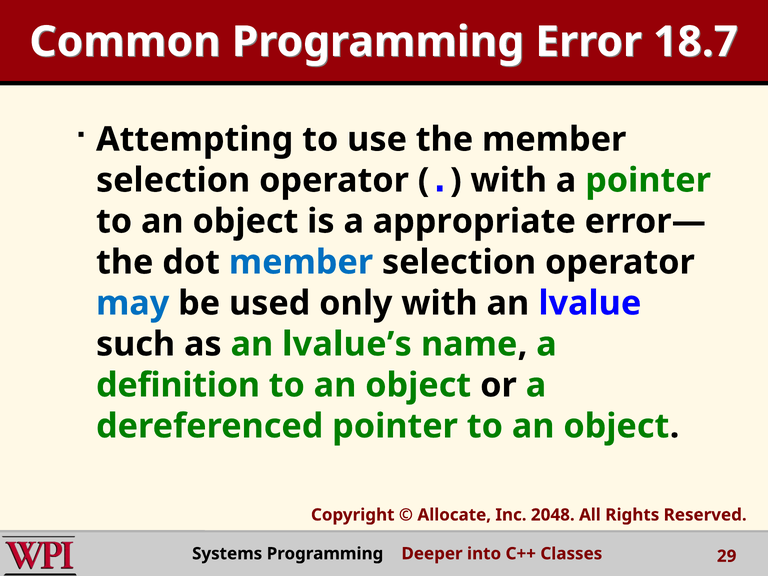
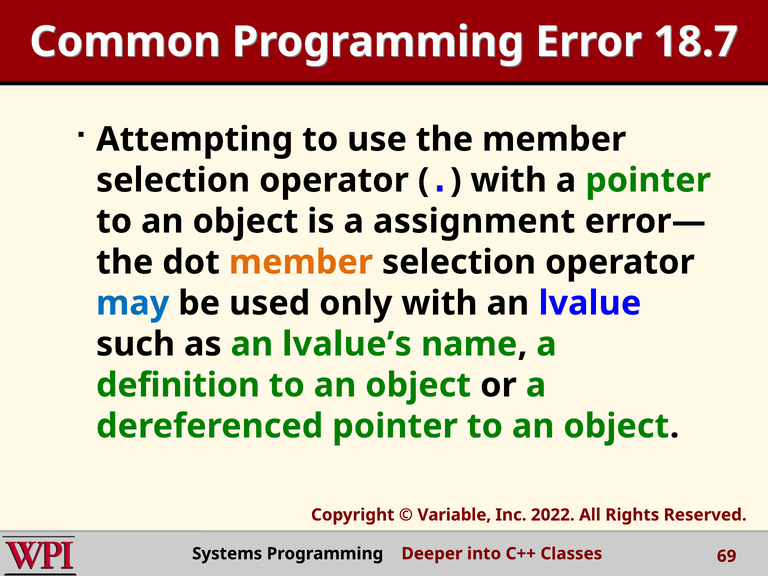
appropriate: appropriate -> assignment (474, 221)
member colour: blue -> orange (301, 262)
Allocate: Allocate -> Variable (454, 515)
2048: 2048 -> 2022 (553, 515)
29: 29 -> 69 (727, 556)
